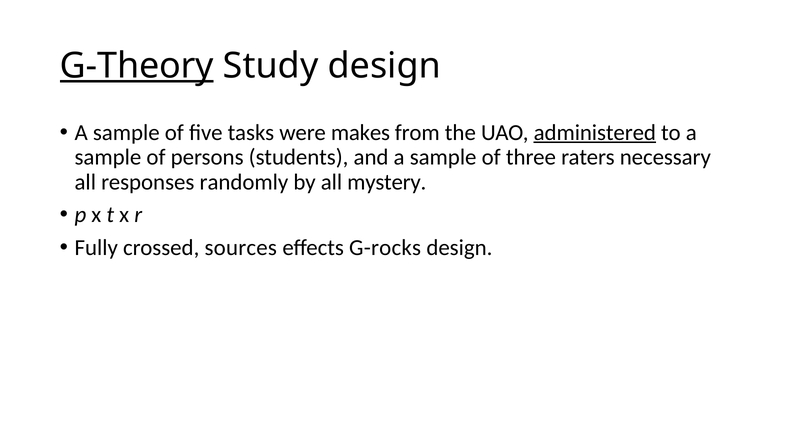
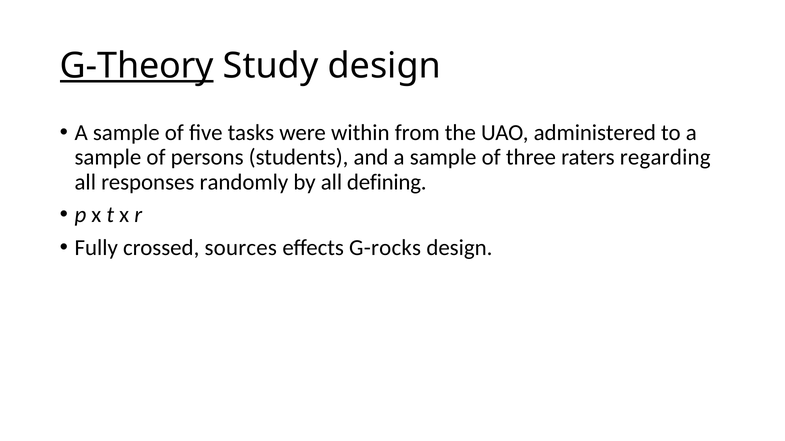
makes: makes -> within (360, 133)
administered underline: present -> none (595, 133)
necessary: necessary -> regarding (665, 157)
mystery: mystery -> defining (387, 182)
